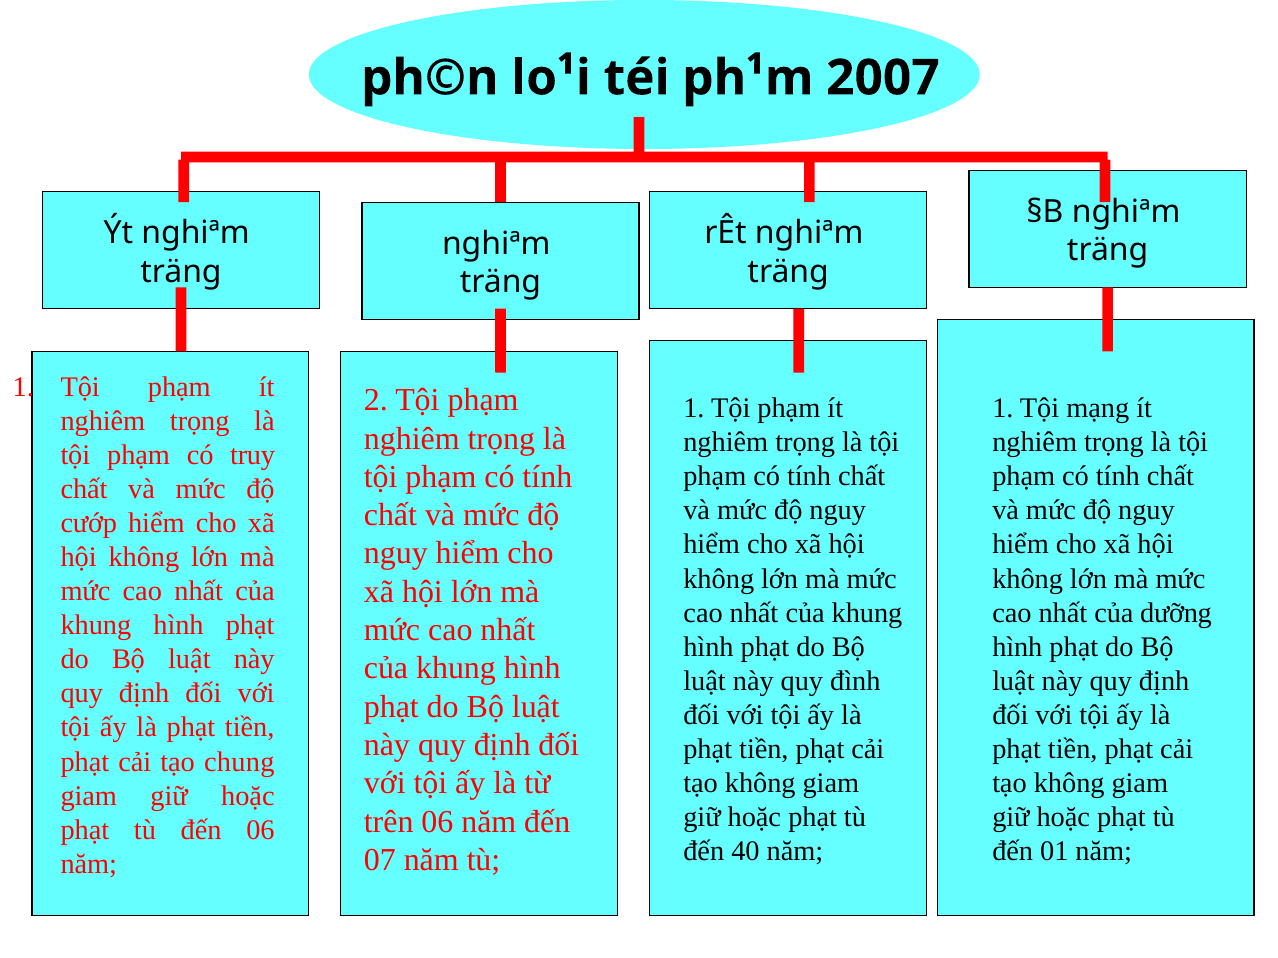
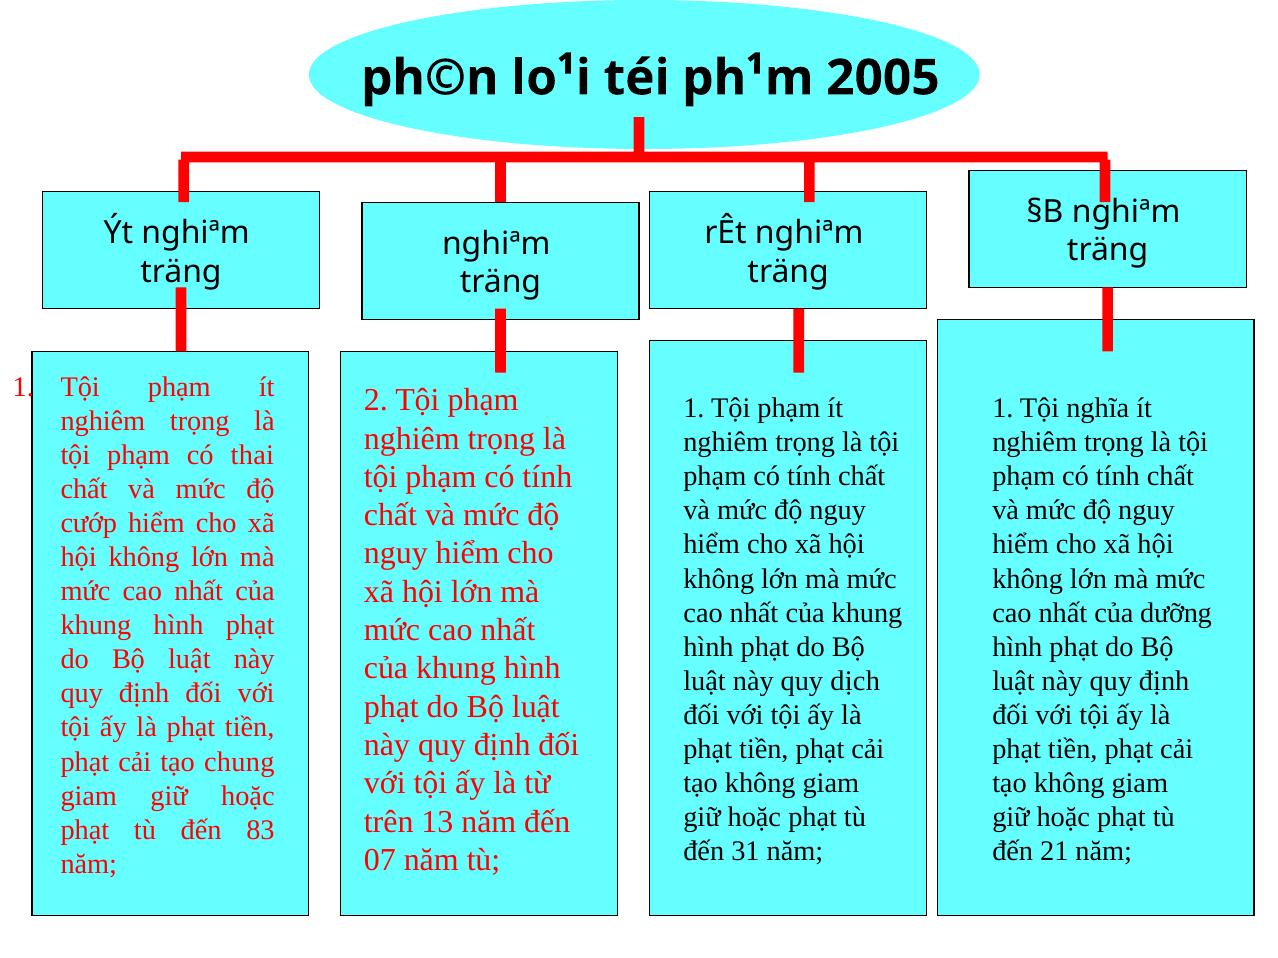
2007: 2007 -> 2005 (883, 78)
mạng: mạng -> nghĩa (1098, 409)
truy: truy -> thai (252, 455)
đình: đình -> dịch (855, 681)
trên 06: 06 -> 13 (437, 822)
đến 06: 06 -> 83 (260, 830)
40: 40 -> 31 (745, 851)
01: 01 -> 21 (1054, 851)
